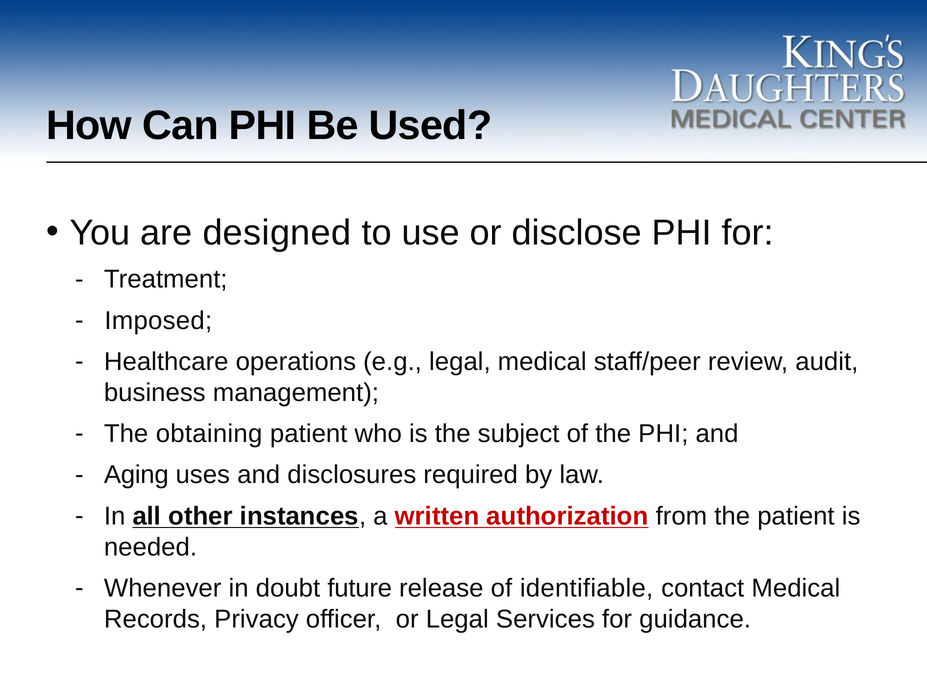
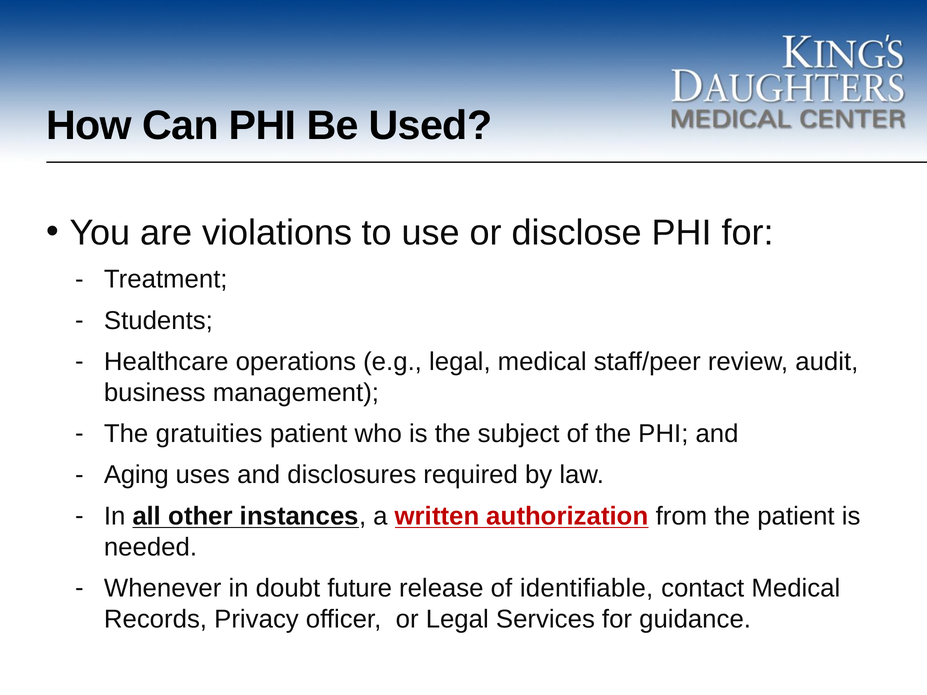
designed: designed -> violations (277, 233)
Imposed: Imposed -> Students (158, 321)
obtaining: obtaining -> gratuities (209, 434)
